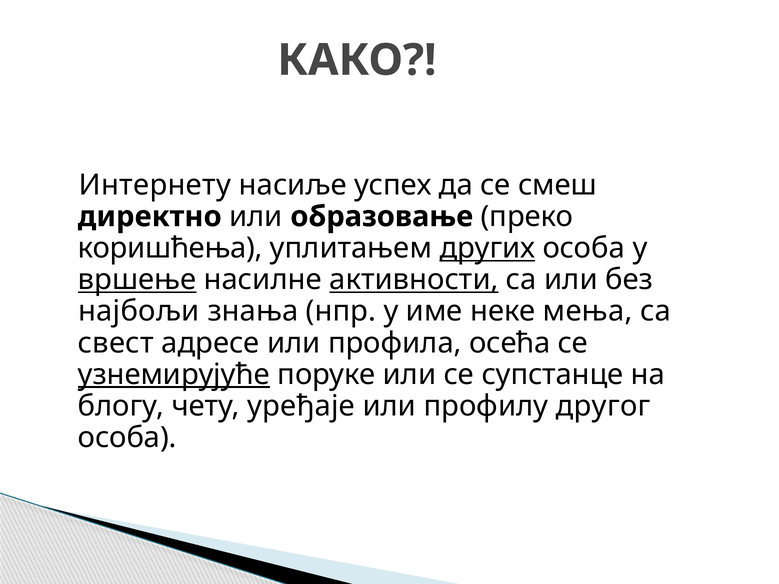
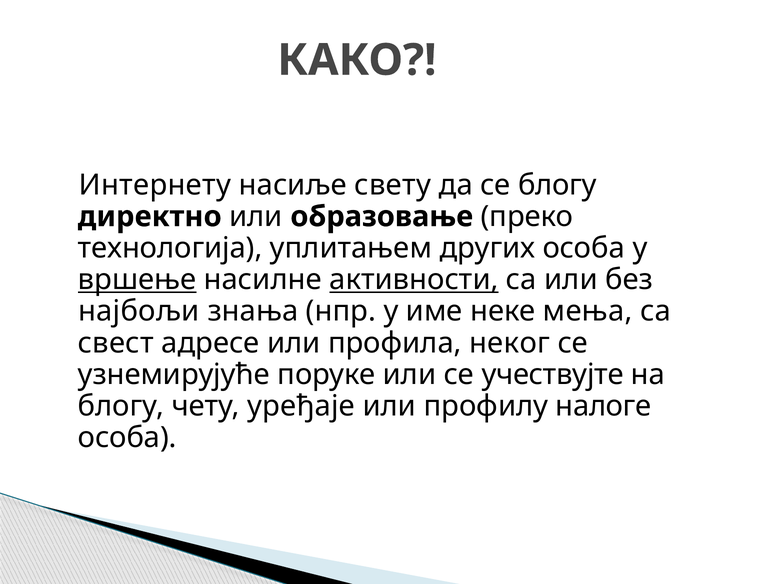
успех: успех -> свету (393, 185)
се смеш: смеш -> блогу (557, 185)
коришћења: коришћења -> технологија (170, 248)
других underline: present -> none (487, 248)
осећа: осећа -> неког (510, 343)
узнемирујуће underline: present -> none (174, 375)
супстанце: супстанце -> учествујте (553, 375)
другог: другог -> налоге (604, 406)
